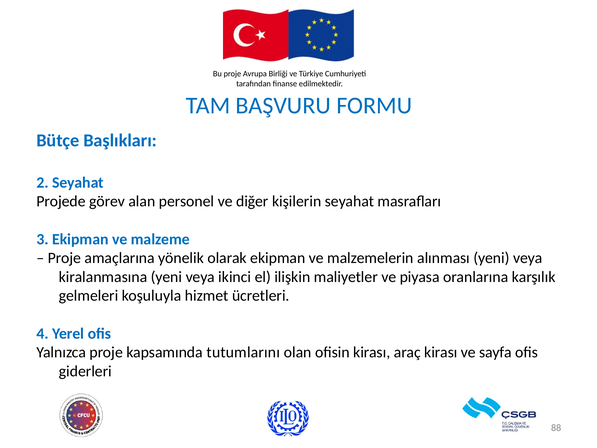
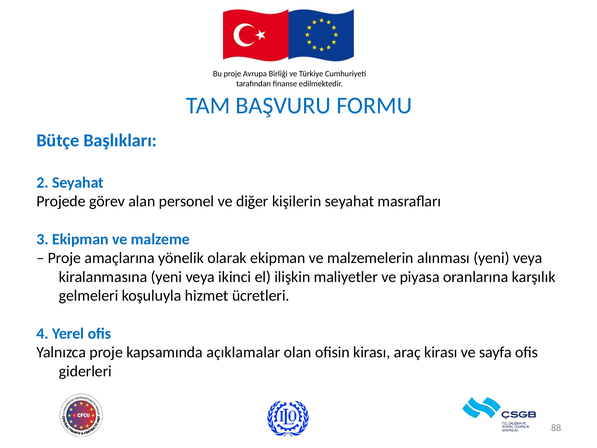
tutumlarını: tutumlarını -> açıklamalar (243, 352)
